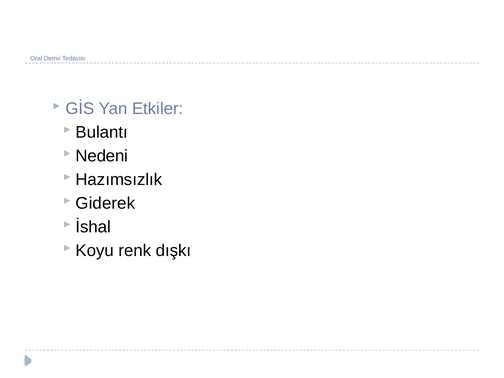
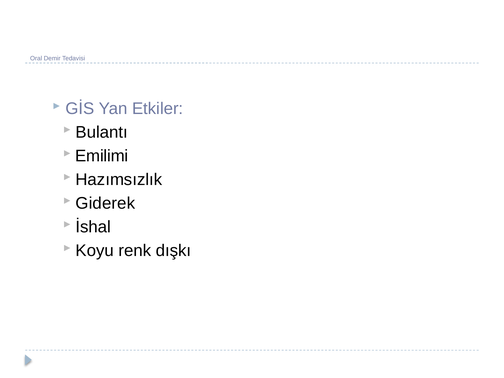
Nedeni: Nedeni -> Emilimi (102, 156)
